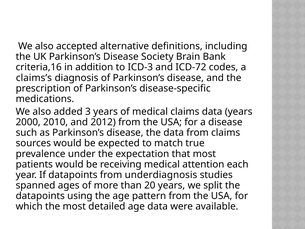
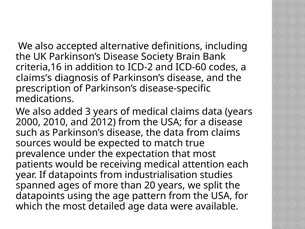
ICD-3: ICD-3 -> ICD-2 (140, 67)
ICD-72: ICD-72 -> ICD-60 (191, 67)
underdiagnosis: underdiagnosis -> industrialisation (161, 175)
